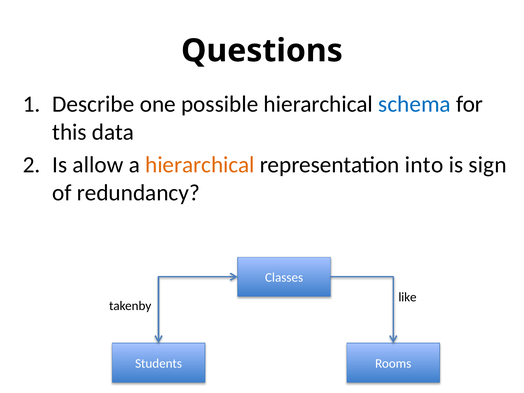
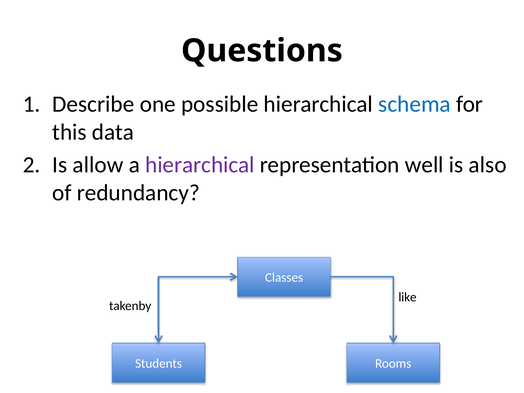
hierarchical colour: orange -> purple (200, 165)
into: into -> well (424, 165)
sign: sign -> also (488, 165)
